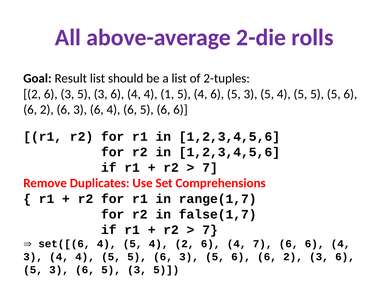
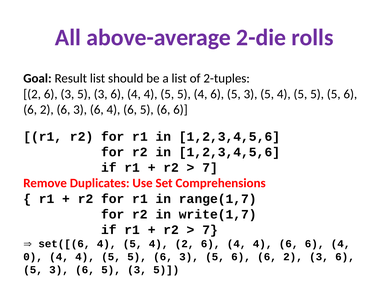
6 4 4 1: 1 -> 5 (167, 94)
false(1,7: false(1,7 -> write(1,7 (218, 215)
2 6 4 7: 7 -> 4 (263, 244)
3: 3 -> 0 (33, 257)
